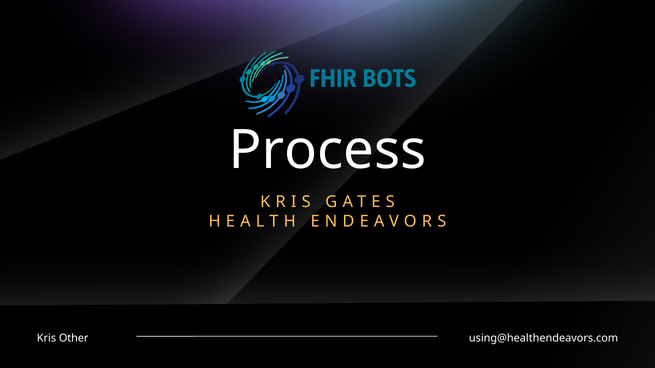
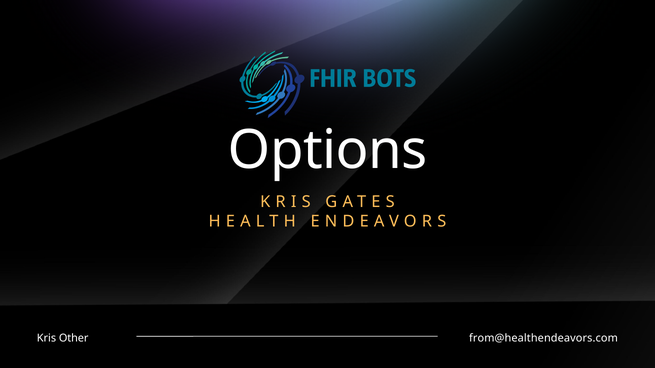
Process: Process -> Options (328, 150)
using@healthendeavors.com: using@healthendeavors.com -> from@healthendeavors.com (543, 338)
